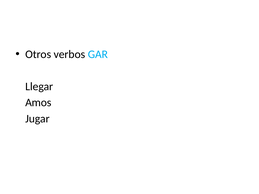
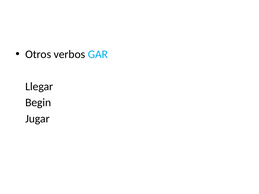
Amos: Amos -> Begin (38, 103)
